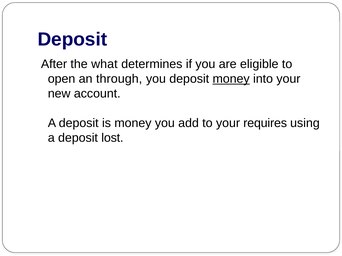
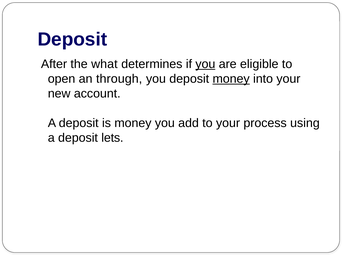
you underline: none -> present (205, 64)
requires: requires -> process (265, 123)
lost: lost -> lets (112, 138)
